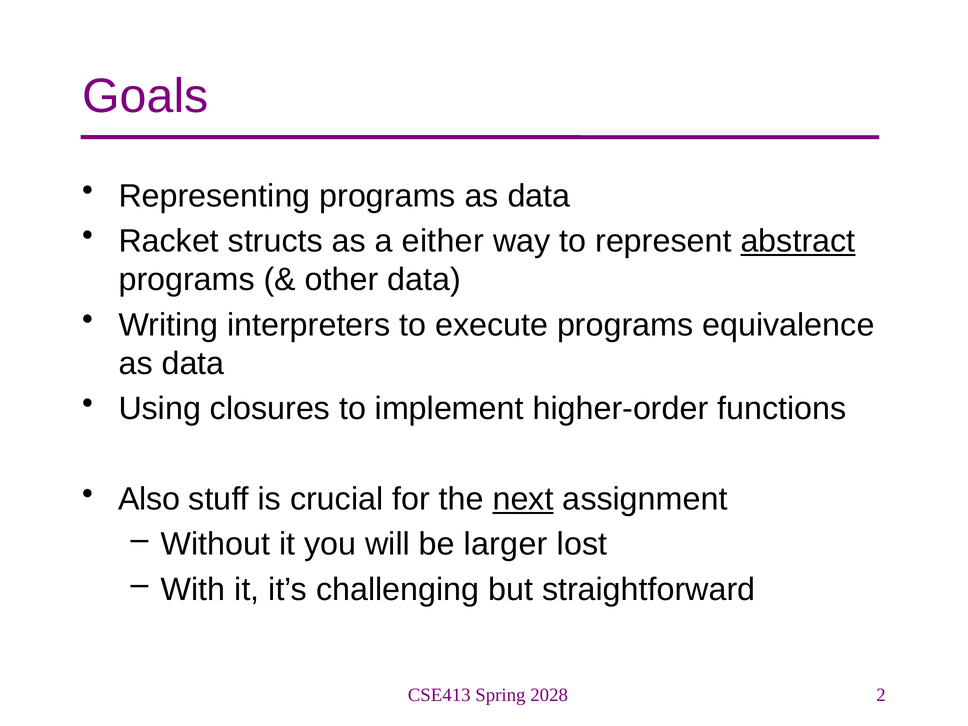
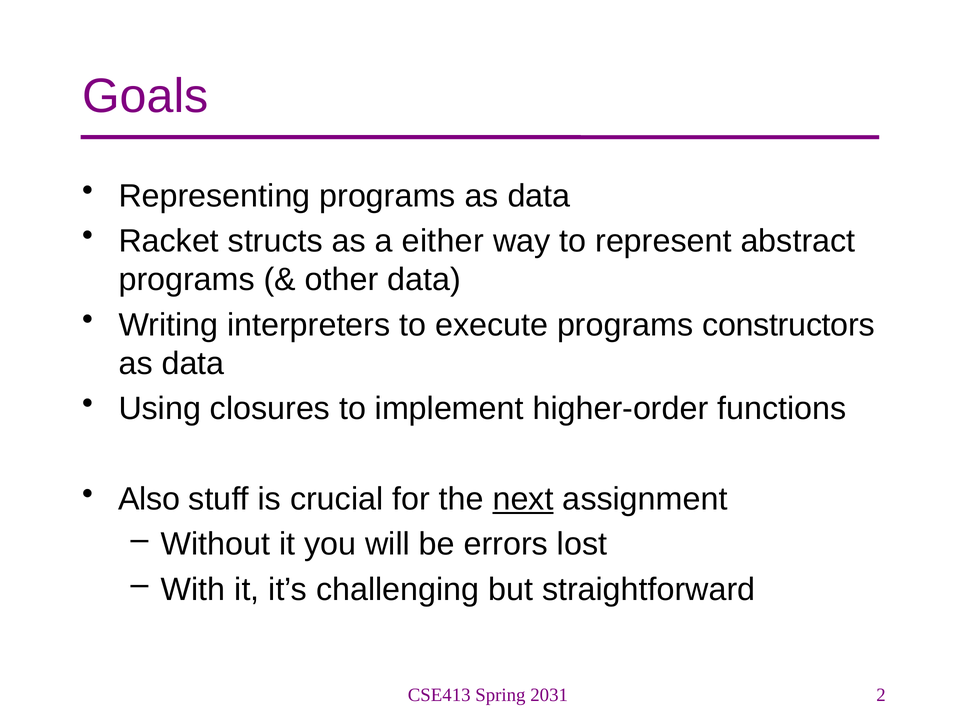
abstract underline: present -> none (798, 241)
equivalence: equivalence -> constructors (789, 325)
larger: larger -> errors (506, 544)
2028: 2028 -> 2031 (549, 695)
